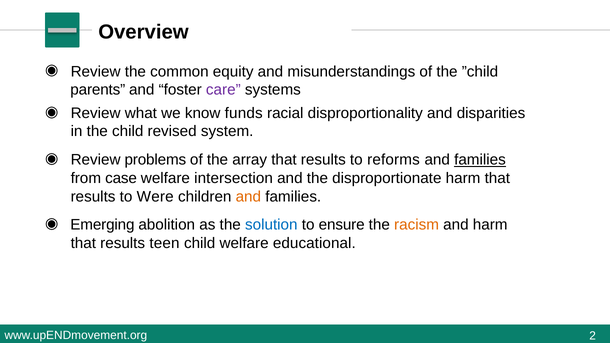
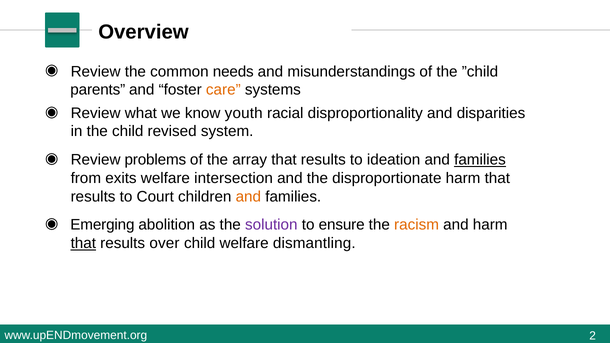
equity: equity -> needs (233, 72)
care colour: purple -> orange (223, 90)
funds: funds -> youth (244, 113)
reforms: reforms -> ideation (394, 160)
case: case -> exits (121, 178)
Were: Were -> Court (155, 197)
solution colour: blue -> purple (271, 225)
that underline: none -> present (83, 243)
teen: teen -> over (164, 243)
educational: educational -> dismantling (314, 243)
